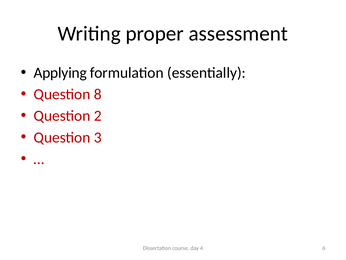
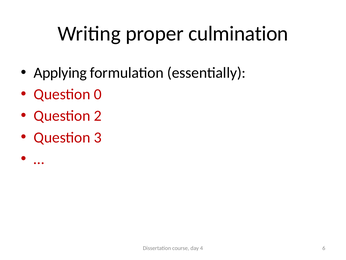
assessment: assessment -> culmination (238, 33)
8: 8 -> 0 (98, 94)
